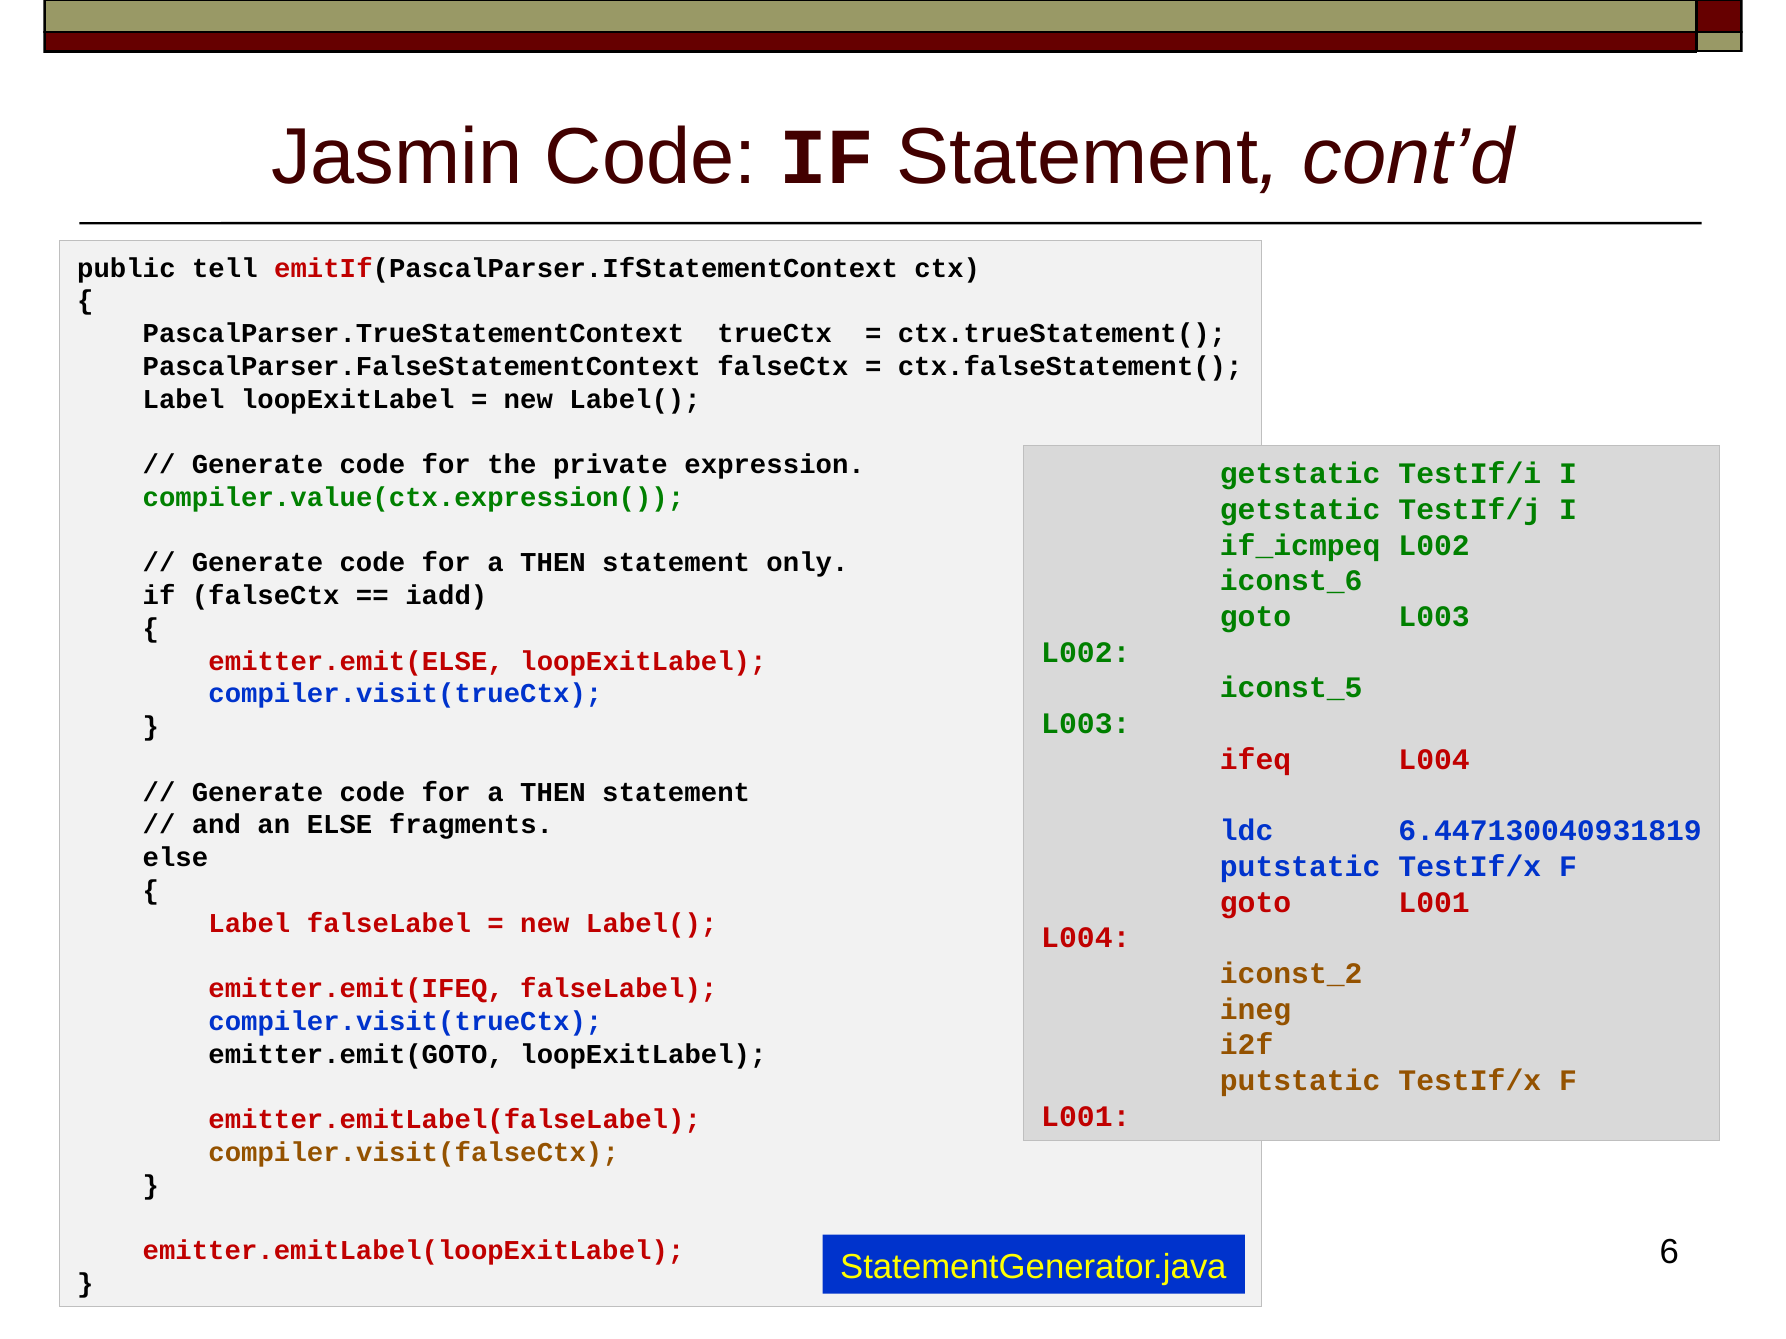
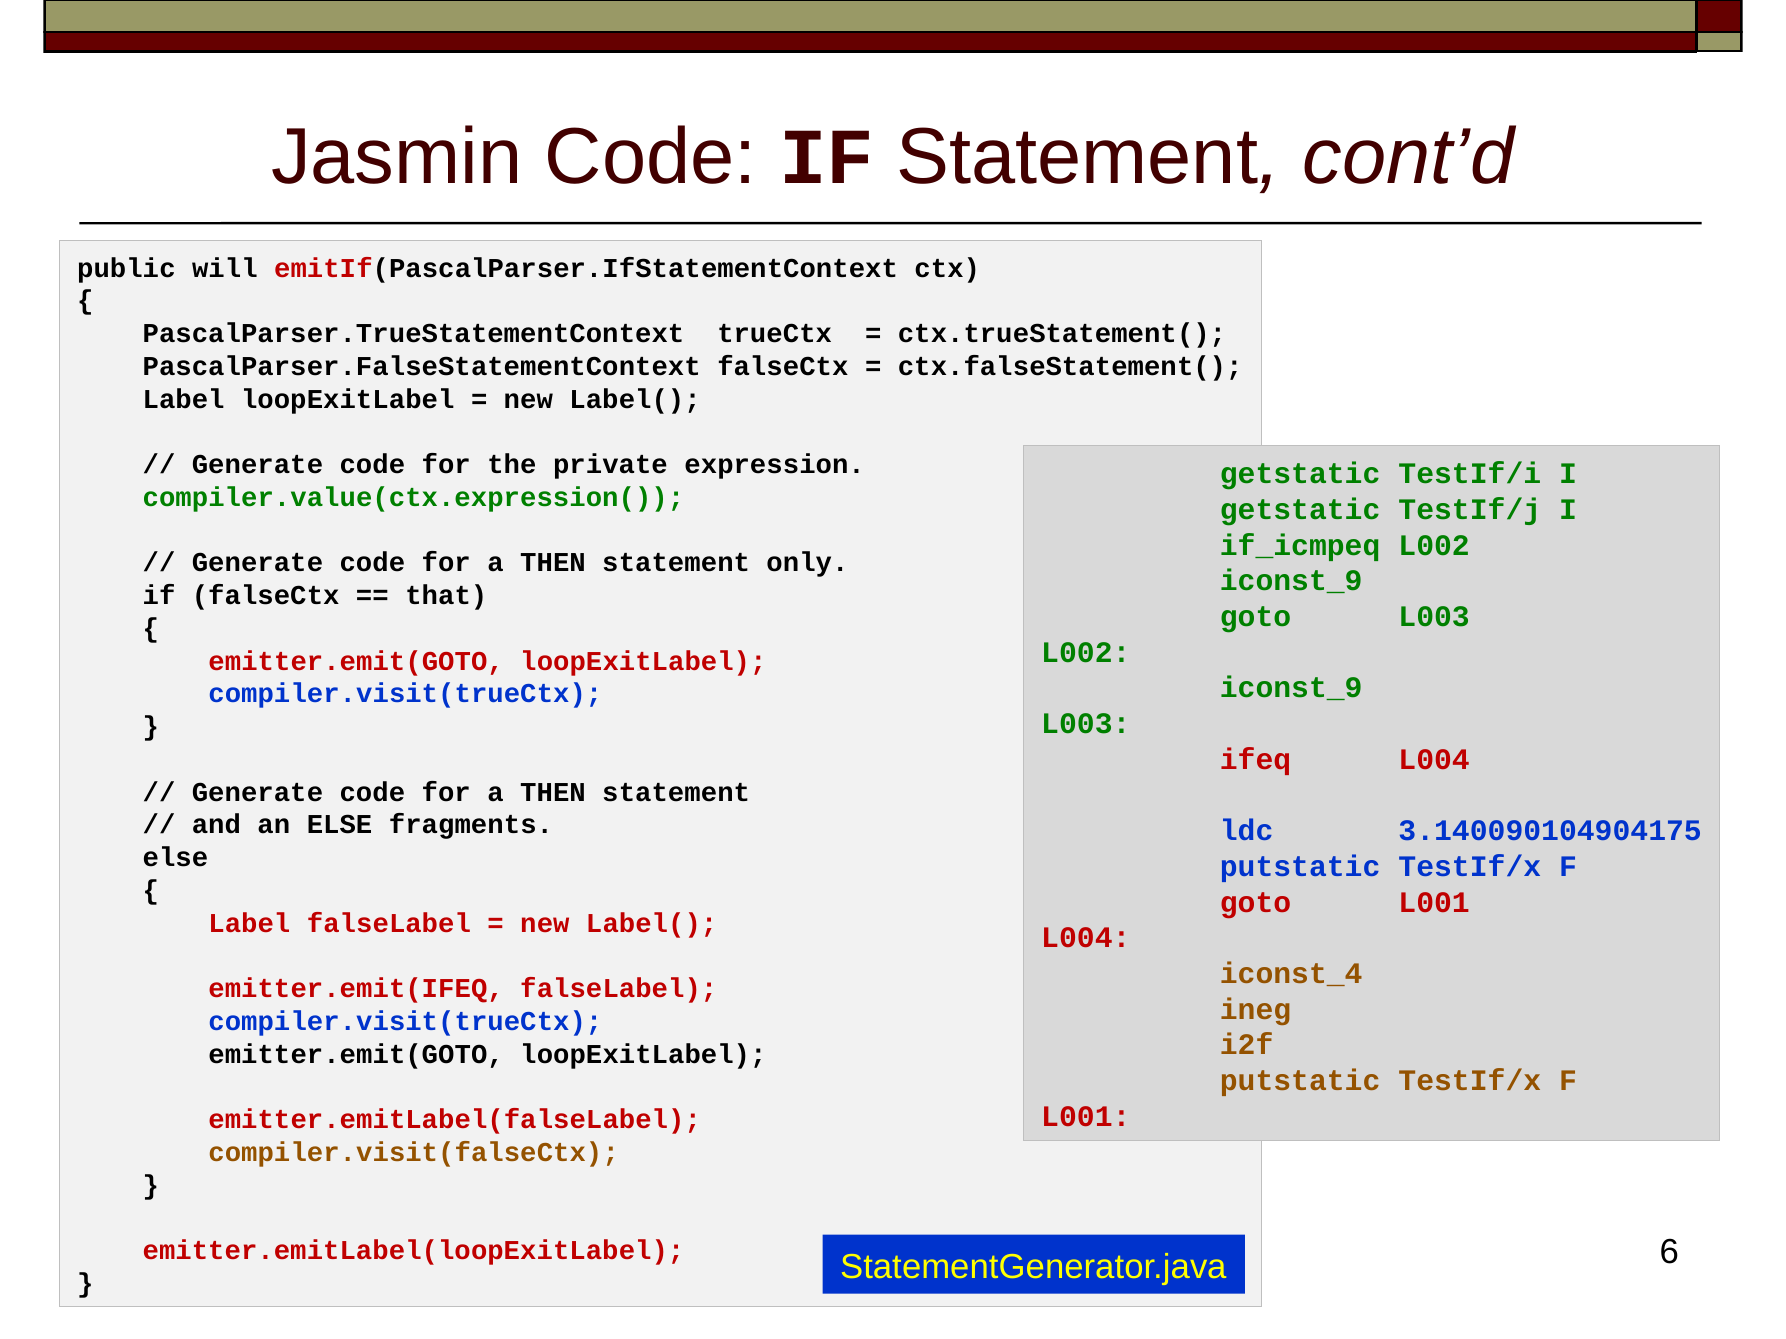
tell: tell -> will (225, 268)
iconst_6: iconst_6 -> iconst_9 (1291, 581)
iadd: iadd -> that (446, 596)
emitter.emit(ELSE: emitter.emit(ELSE -> emitter.emit(GOTO (356, 661)
iconst_5: iconst_5 -> iconst_9 (1291, 688)
6.447130040931819: 6.447130040931819 -> 3.140090104904175 (1550, 831)
iconst_2: iconst_2 -> iconst_4 (1291, 974)
